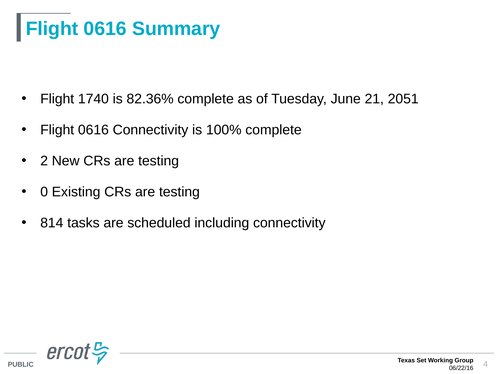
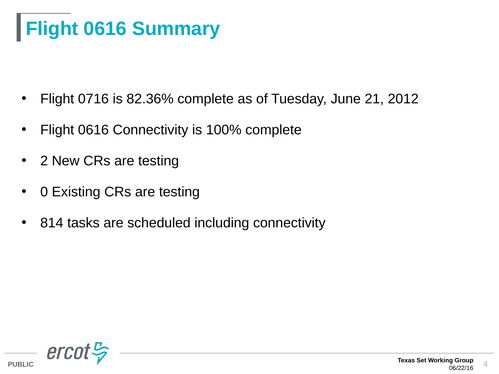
1740: 1740 -> 0716 (93, 99)
2051: 2051 -> 2012 (403, 99)
